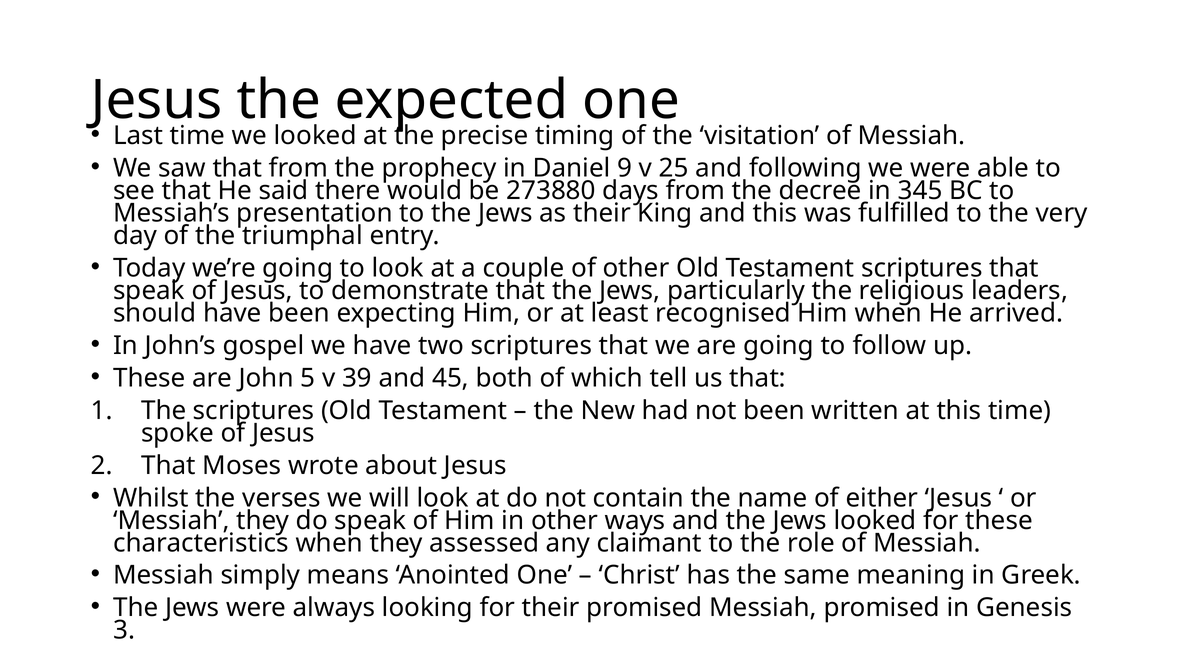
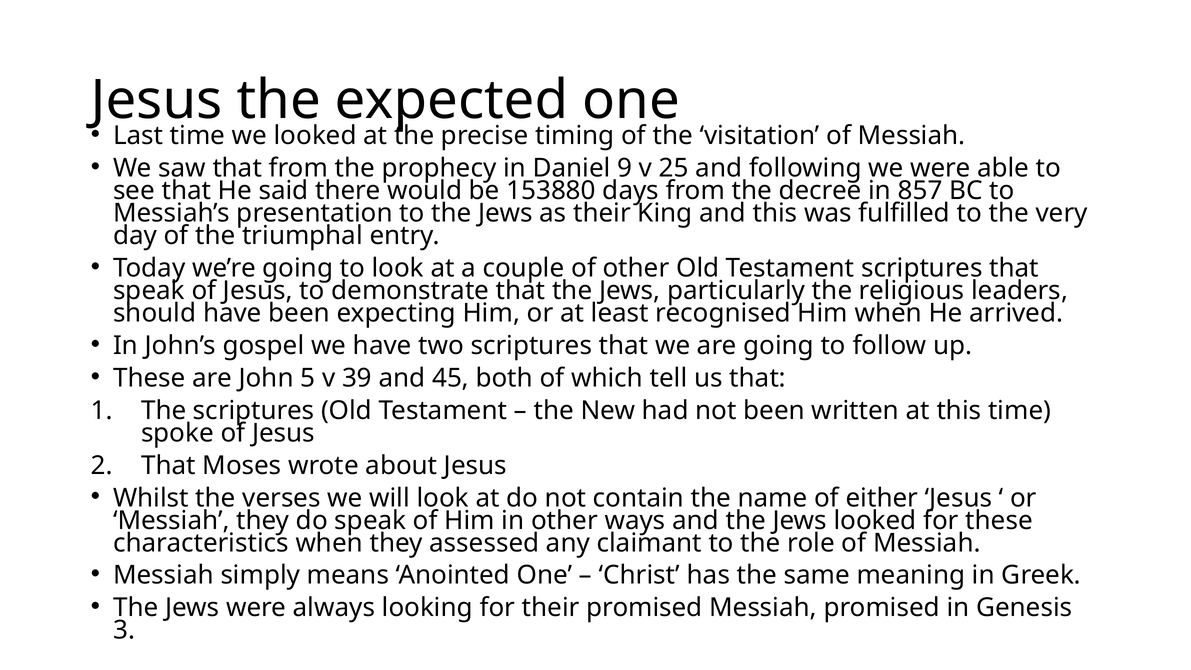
273880: 273880 -> 153880 (551, 191)
345: 345 -> 857 (920, 191)
